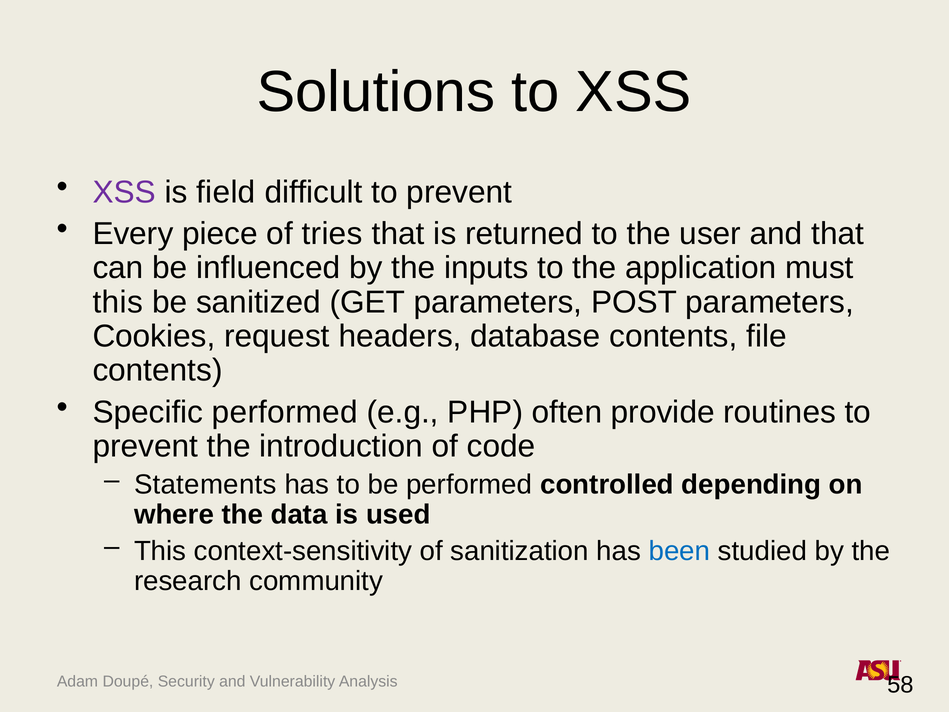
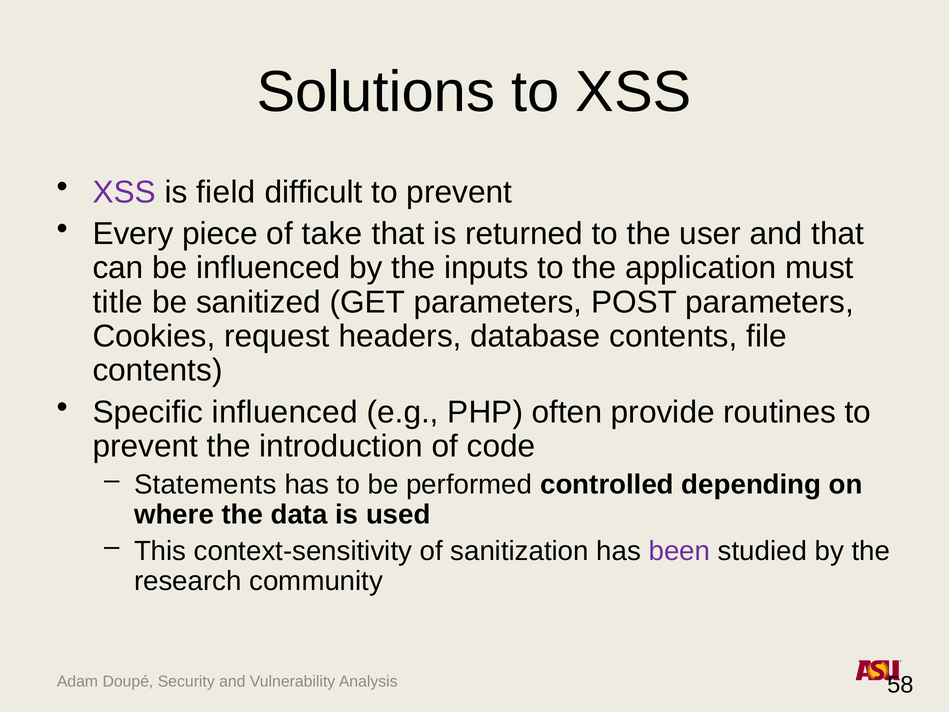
tries: tries -> take (332, 234)
this: this -> title (118, 302)
Specific performed: performed -> influenced (285, 412)
been colour: blue -> purple (679, 551)
